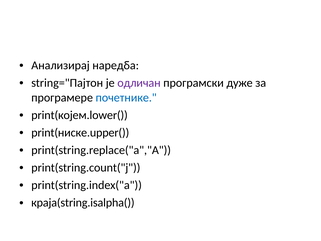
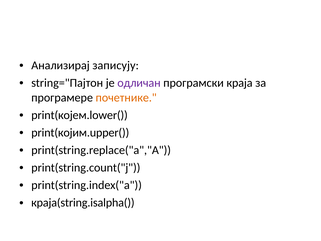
наредба: наредба -> записују (116, 65)
дуже: дуже -> краја (240, 83)
почетнике colour: blue -> orange (126, 97)
print(ниске.upper(: print(ниске.upper( -> print(којим.upper( (80, 132)
